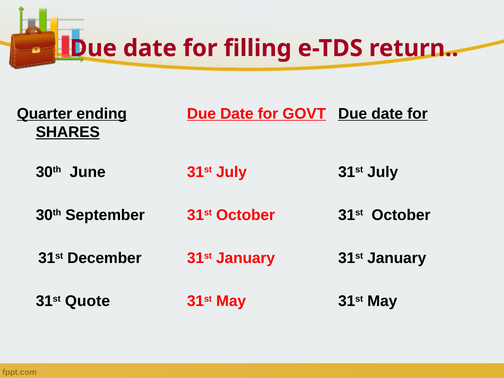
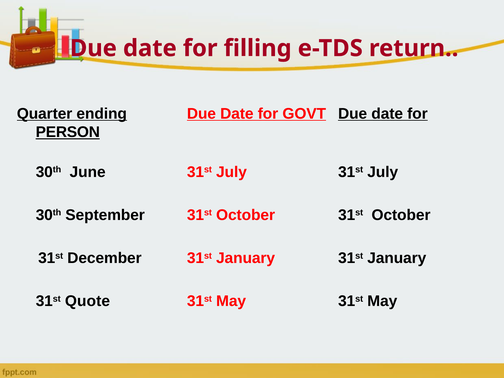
SHARES: SHARES -> PERSON (68, 132)
